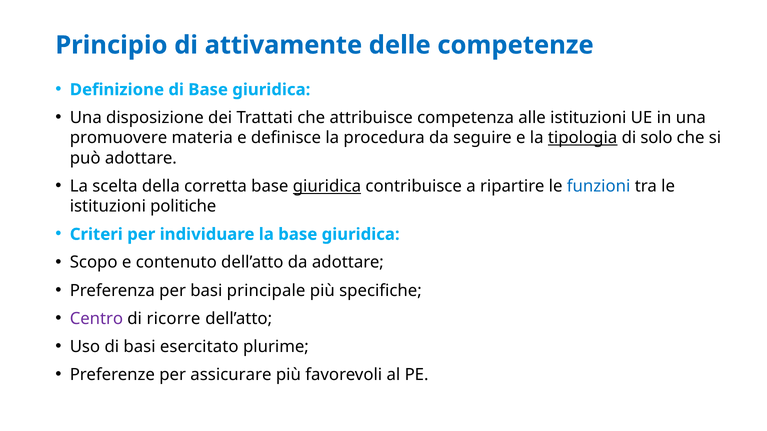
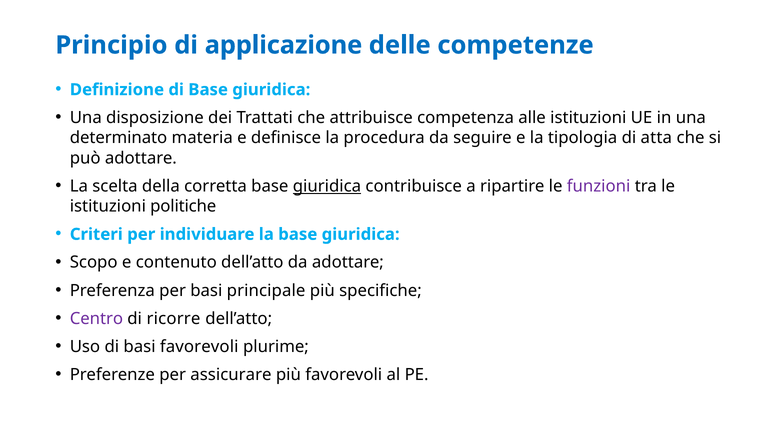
attivamente: attivamente -> applicazione (283, 45)
promuovere: promuovere -> determinato (119, 138)
tipologia underline: present -> none (583, 138)
solo: solo -> atta (656, 138)
funzioni colour: blue -> purple (599, 186)
basi esercitato: esercitato -> favorevoli (199, 347)
